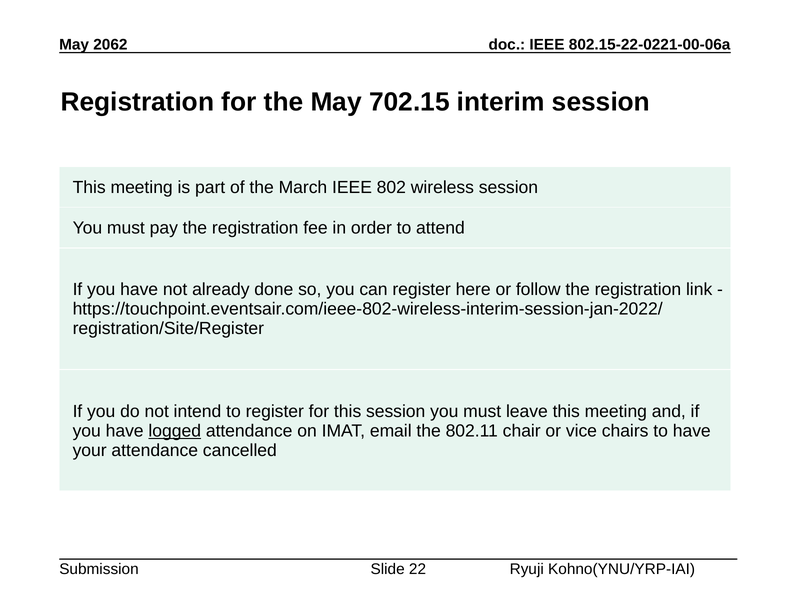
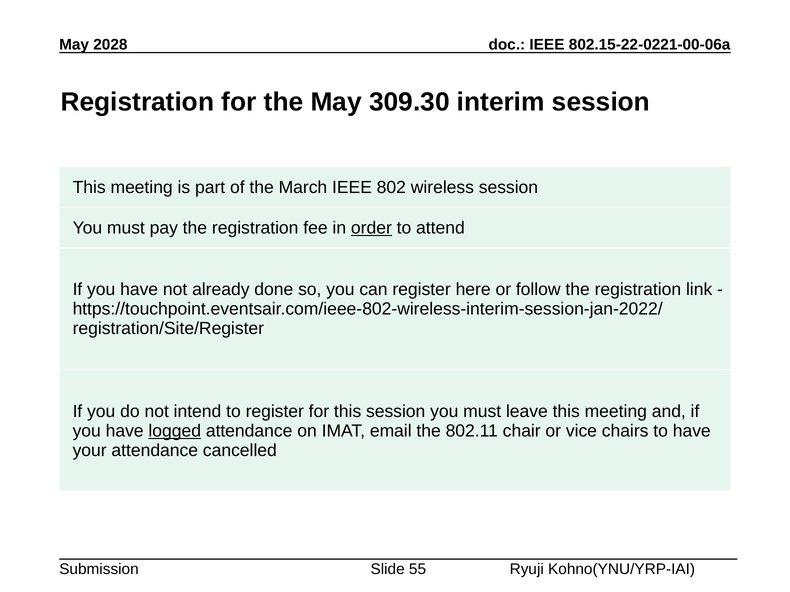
2062: 2062 -> 2028 (110, 44)
702.15: 702.15 -> 309.30 (409, 102)
order underline: none -> present (371, 228)
22: 22 -> 55 (418, 570)
